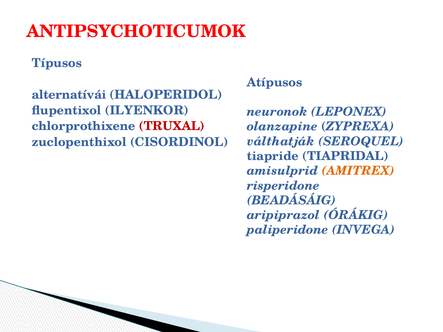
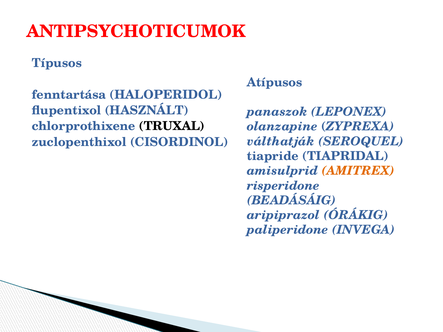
alternatívái: alternatívái -> fenntartása (69, 95)
ILYENKOR: ILYENKOR -> HASZNÁLT (147, 111)
neuronok: neuronok -> panaszok (277, 112)
TRUXAL colour: red -> black (172, 126)
